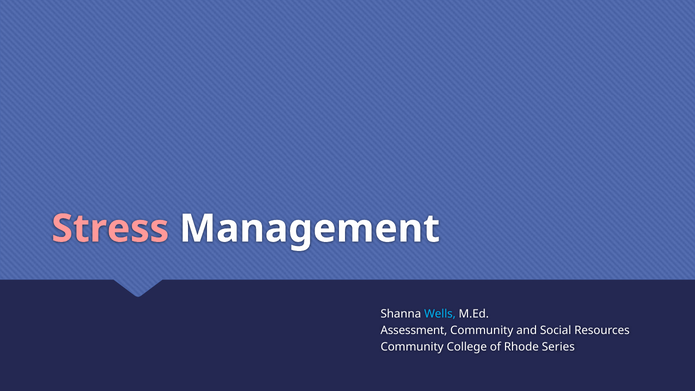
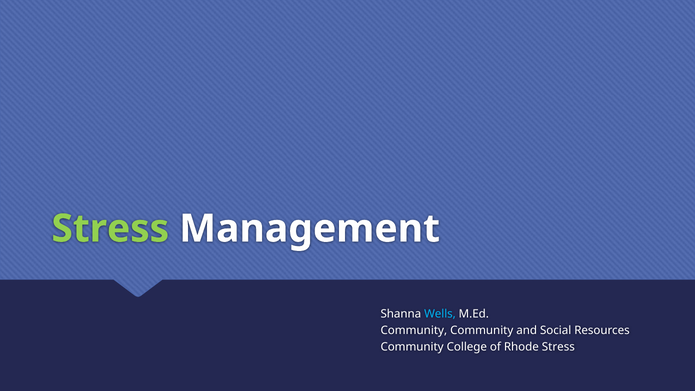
Stress colour: pink -> light green (110, 229)
Assessment: Assessment -> Community (414, 330)
Rhode Series: Series -> Stress (558, 347)
